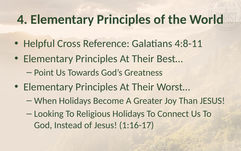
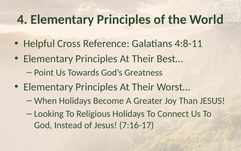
1:16-17: 1:16-17 -> 7:16-17 (137, 125)
